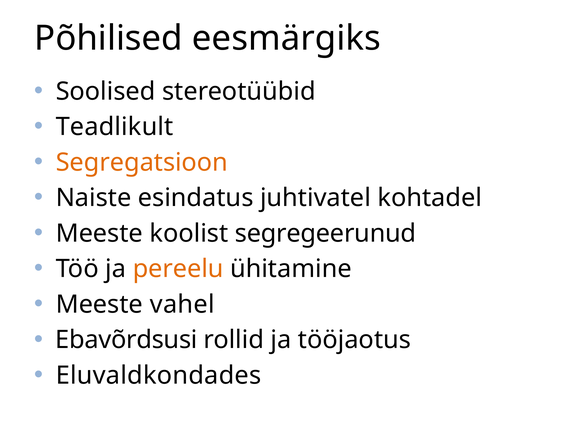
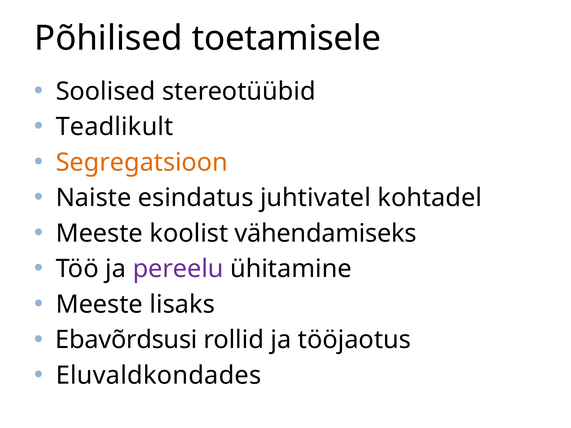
eesmärgiks: eesmärgiks -> toetamisele (287, 38)
segregeerunud: segregeerunud -> vähendamiseks (326, 234)
pereelu colour: orange -> purple (178, 269)
vahel: vahel -> lisaks (182, 305)
